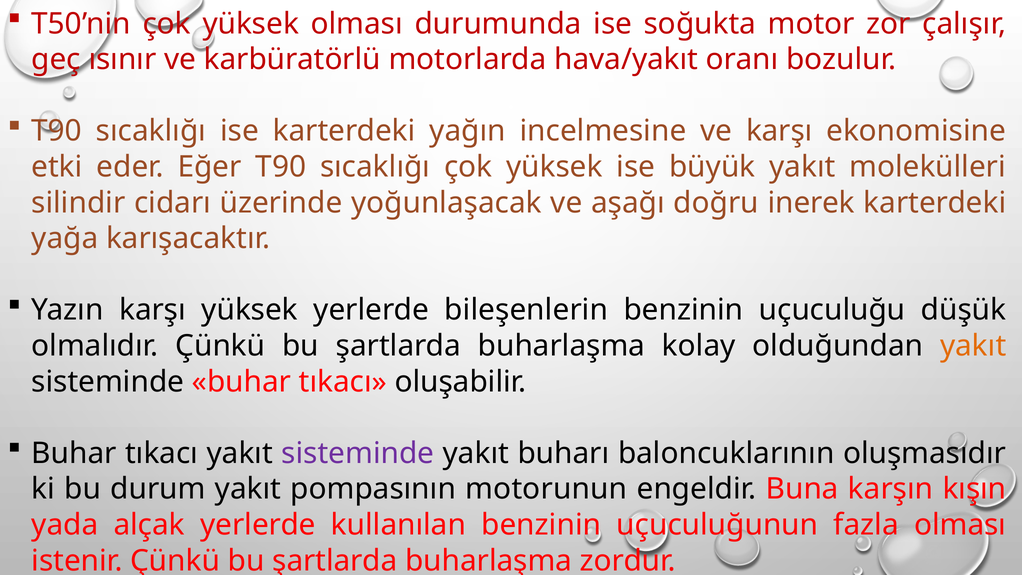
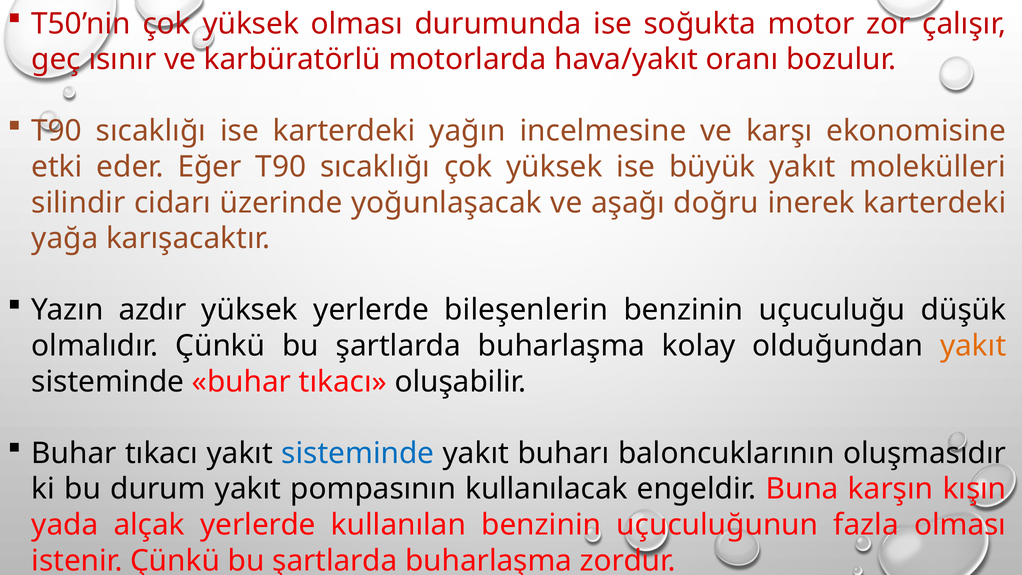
Yazın karşı: karşı -> azdır (153, 310)
sisteminde colour: purple -> blue (358, 453)
motorunun: motorunun -> kullanılacak (546, 489)
